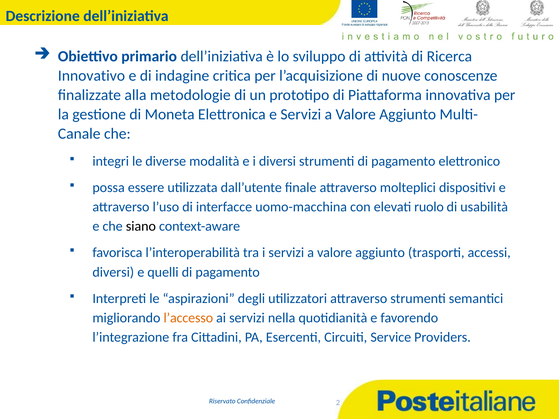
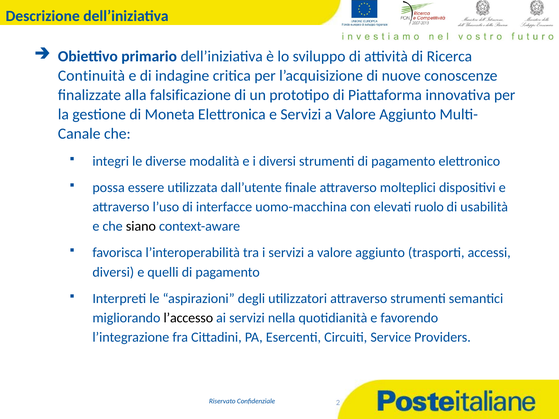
Innovativo: Innovativo -> Continuità (91, 76)
metodologie: metodologie -> falsificazione (190, 95)
l’accesso colour: orange -> black (188, 318)
